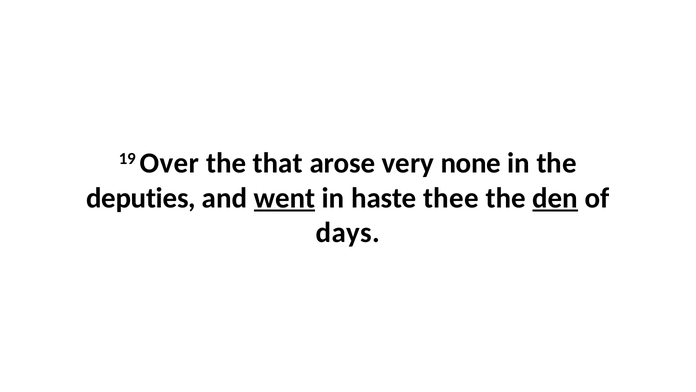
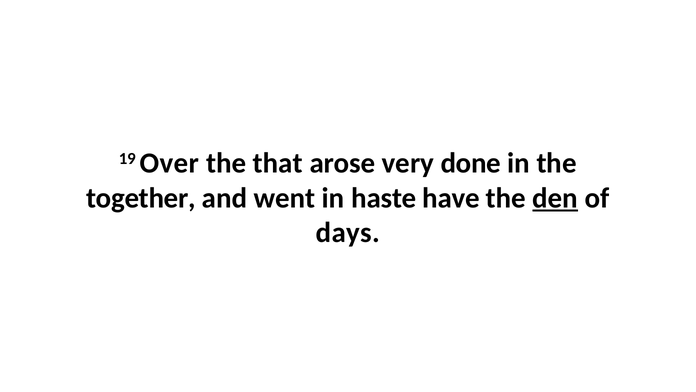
none: none -> done (471, 163)
deputies: deputies -> together (141, 198)
went underline: present -> none (285, 198)
thee: thee -> have (451, 198)
